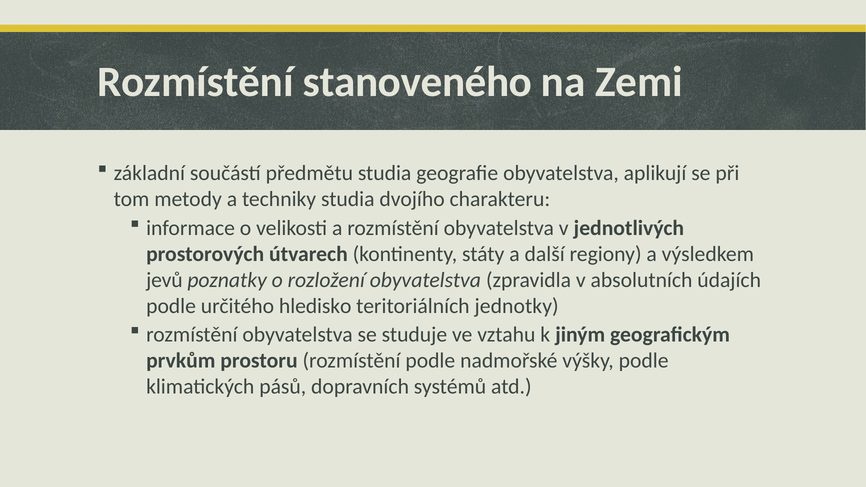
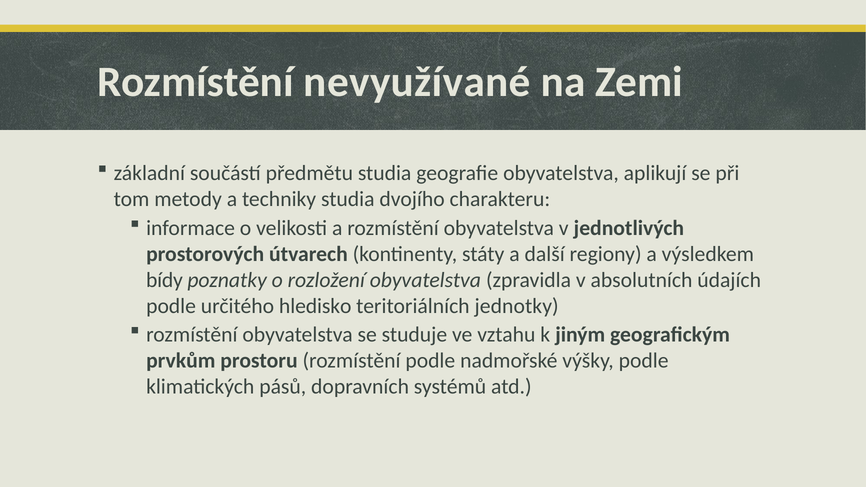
stanoveného: stanoveného -> nevyužívané (417, 82)
jevů: jevů -> bídy (164, 280)
